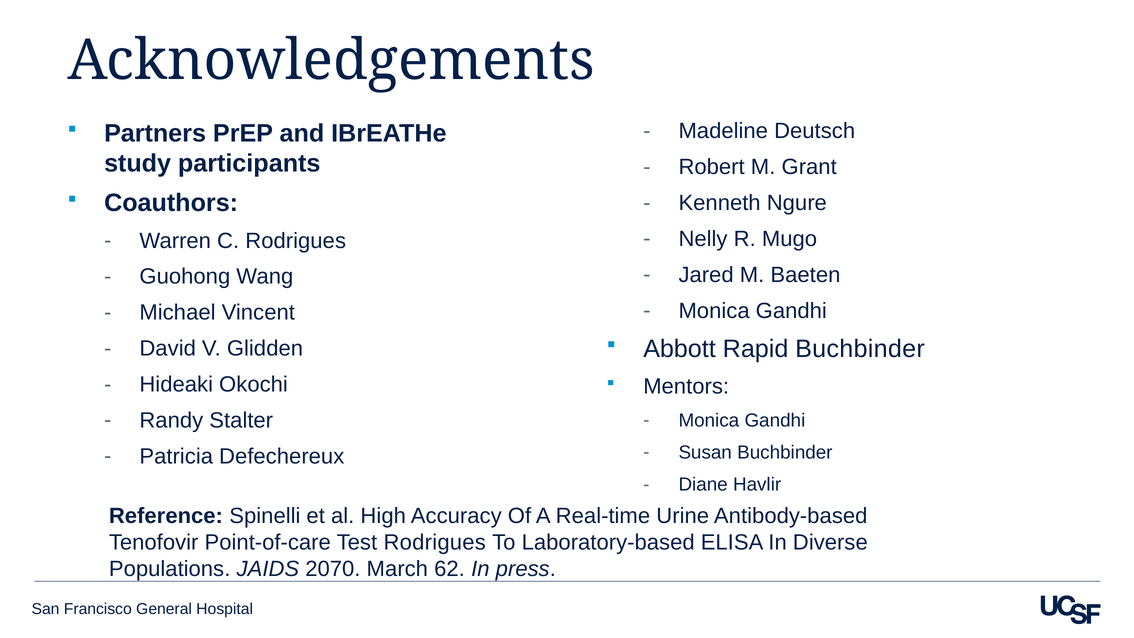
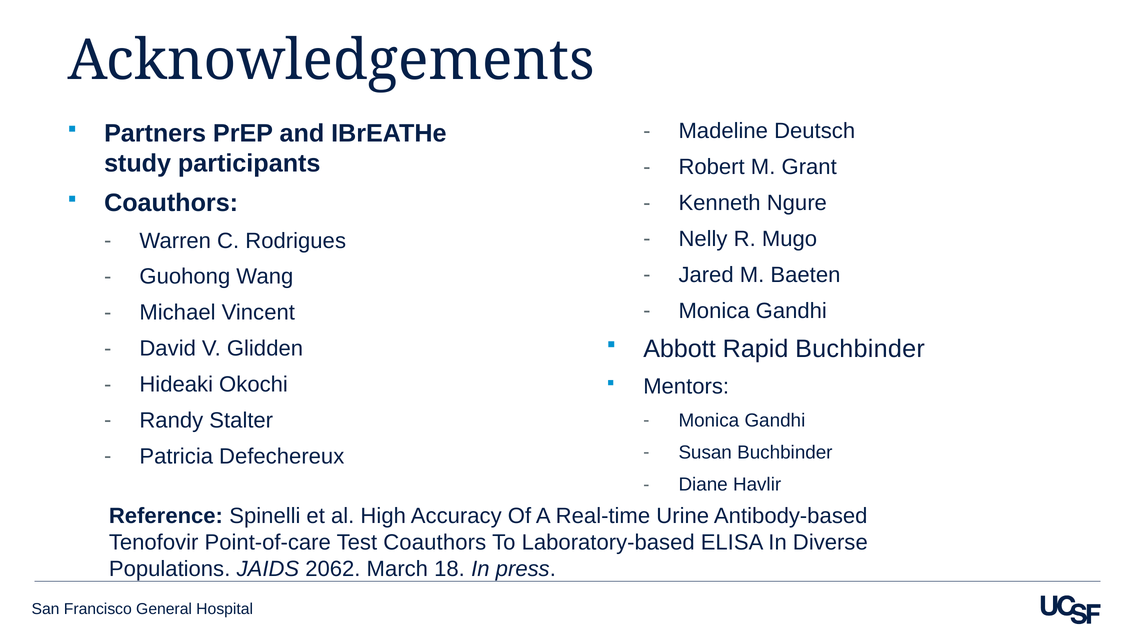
Test Rodrigues: Rodrigues -> Coauthors (435, 542)
2070: 2070 -> 2062 (333, 569)
62: 62 -> 18 (450, 569)
